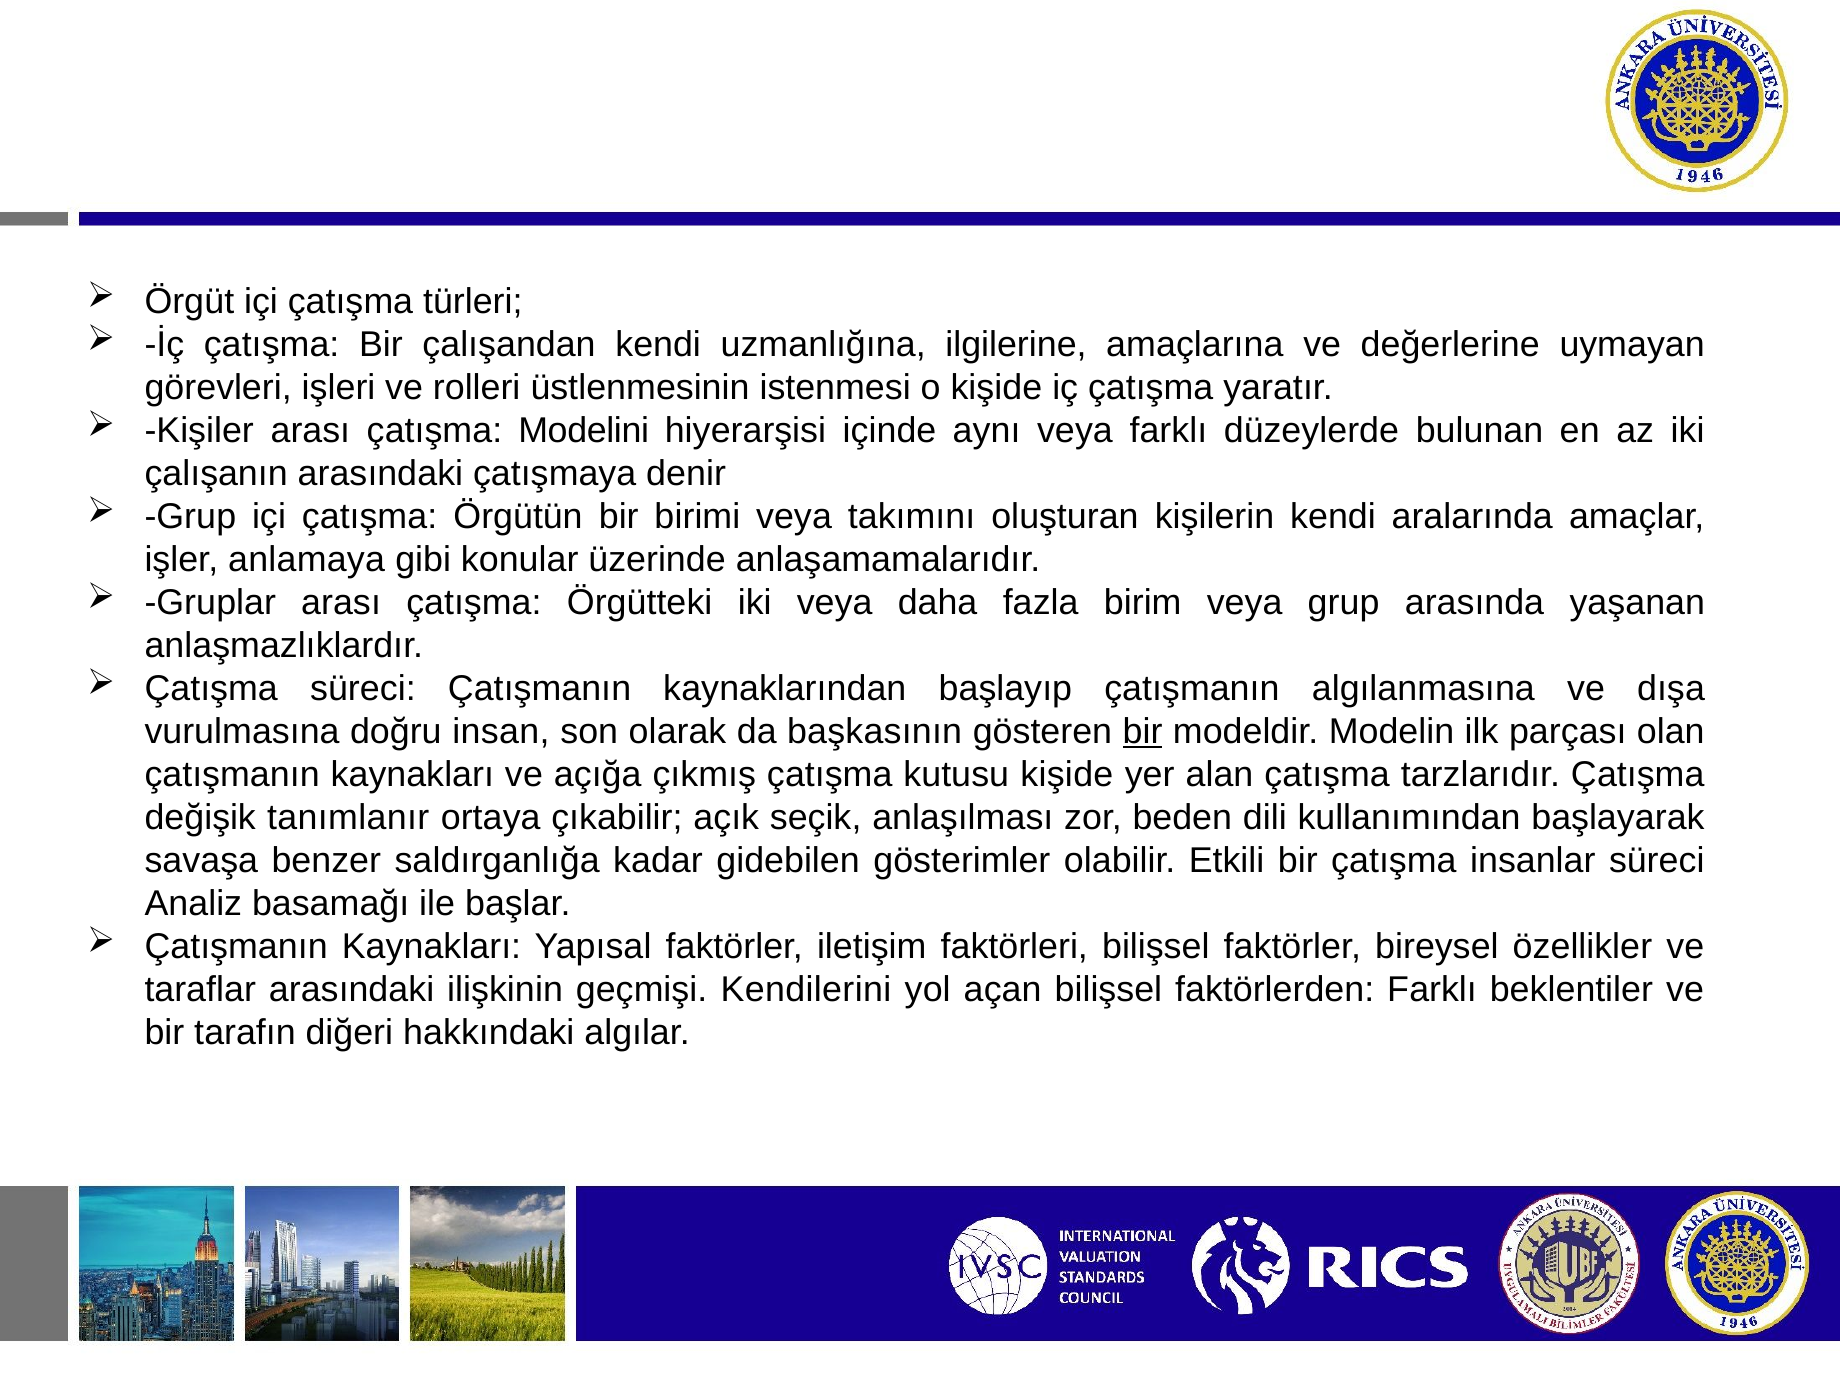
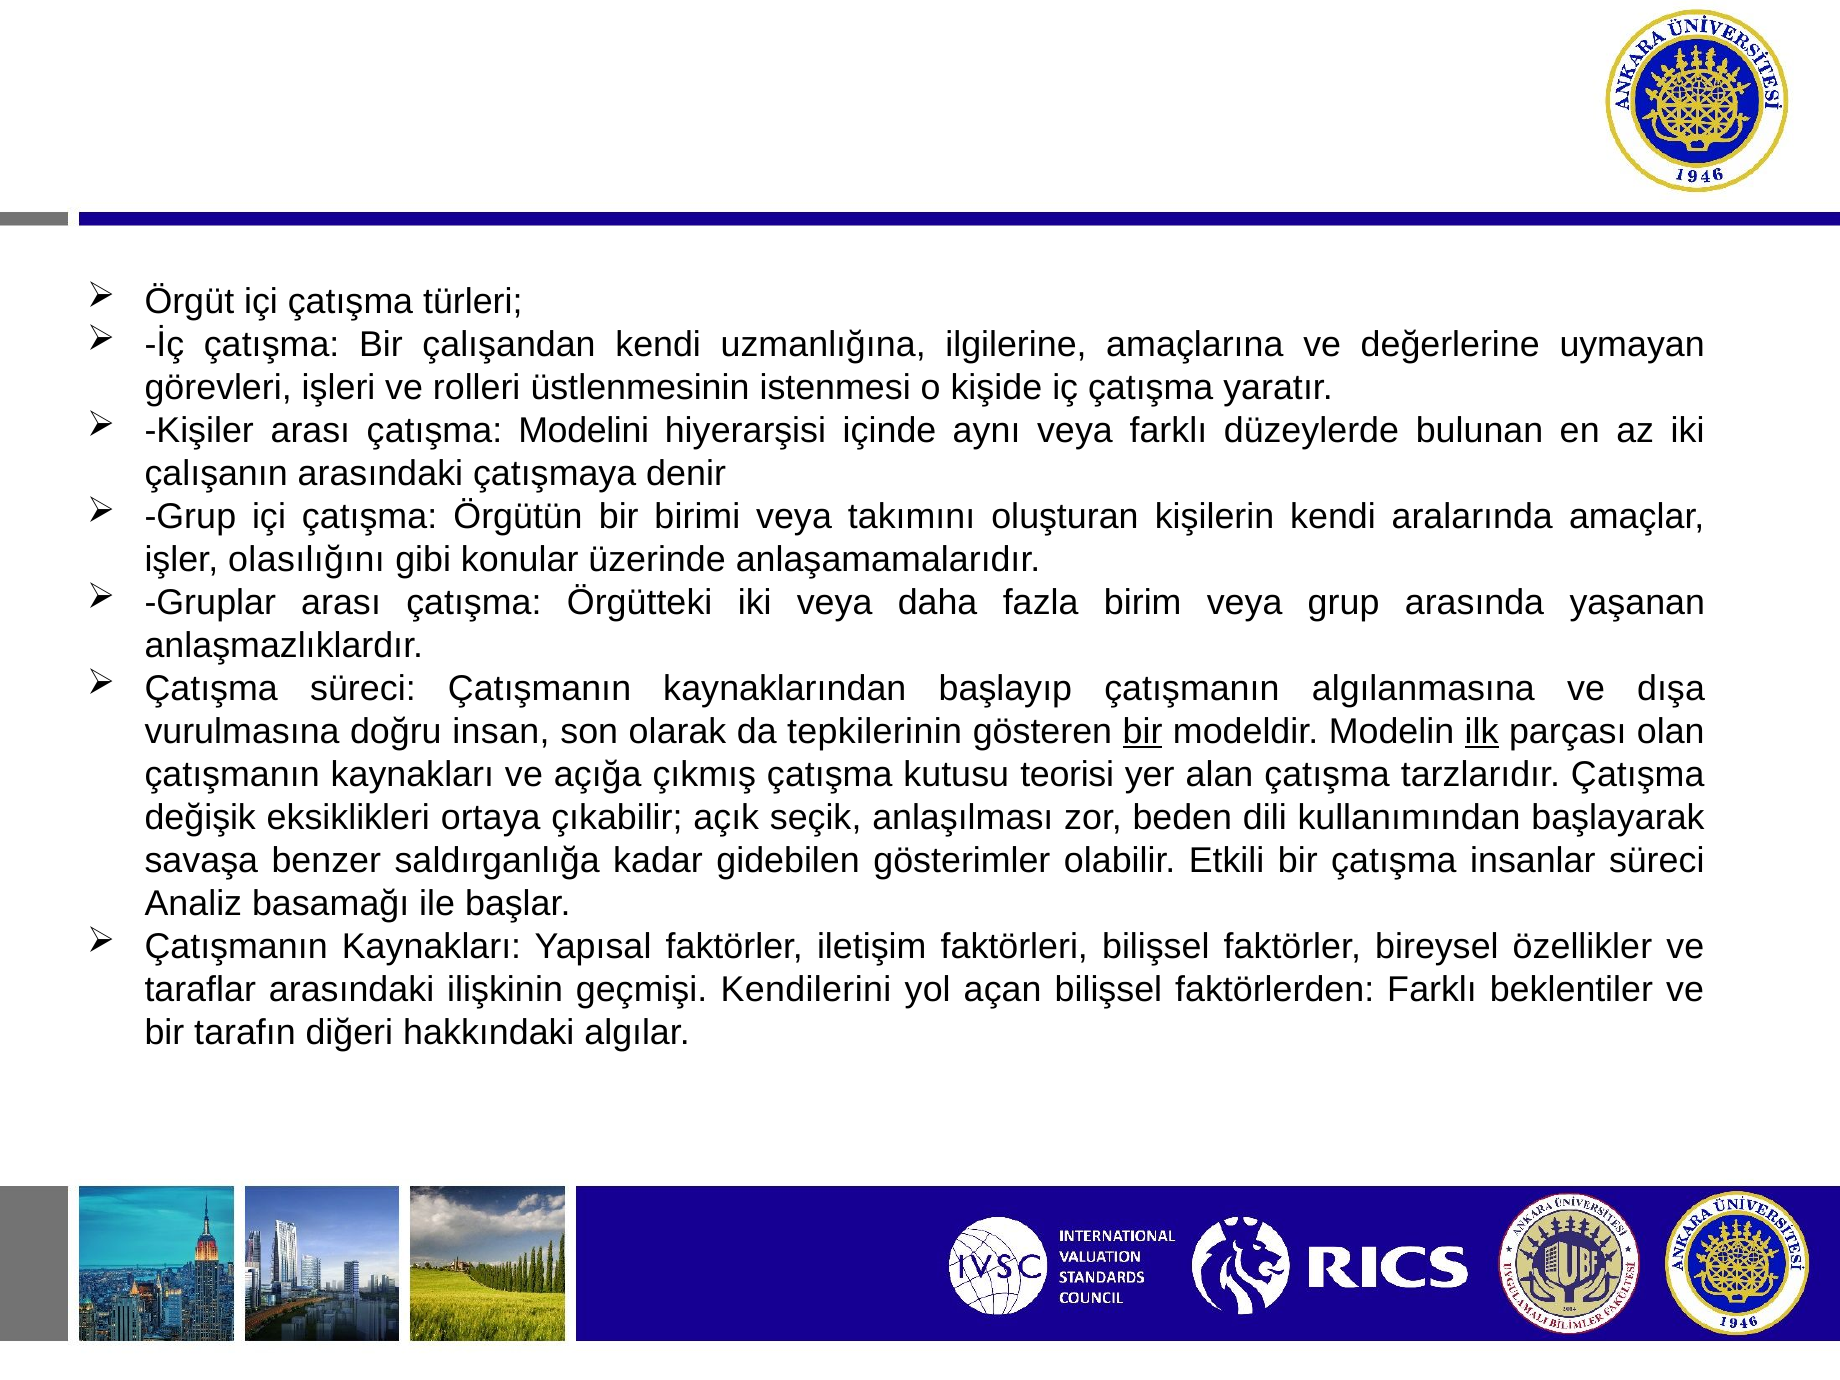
anlamaya: anlamaya -> olasılığını (307, 560)
başkasının: başkasının -> tepkilerinin (875, 732)
ilk underline: none -> present (1482, 732)
kutusu kişide: kişide -> teorisi (1067, 775)
tanımlanır: tanımlanır -> eksiklikleri (348, 817)
